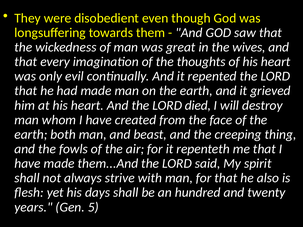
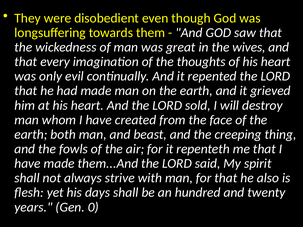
died: died -> sold (198, 105)
5: 5 -> 0 (93, 207)
